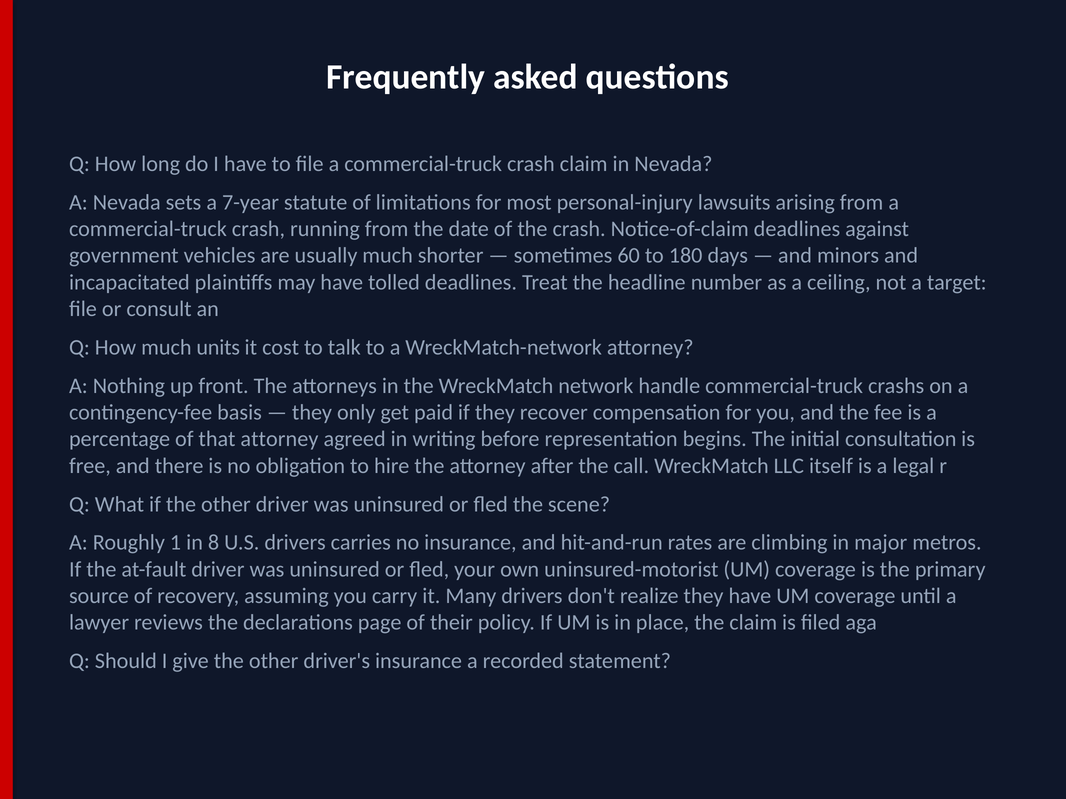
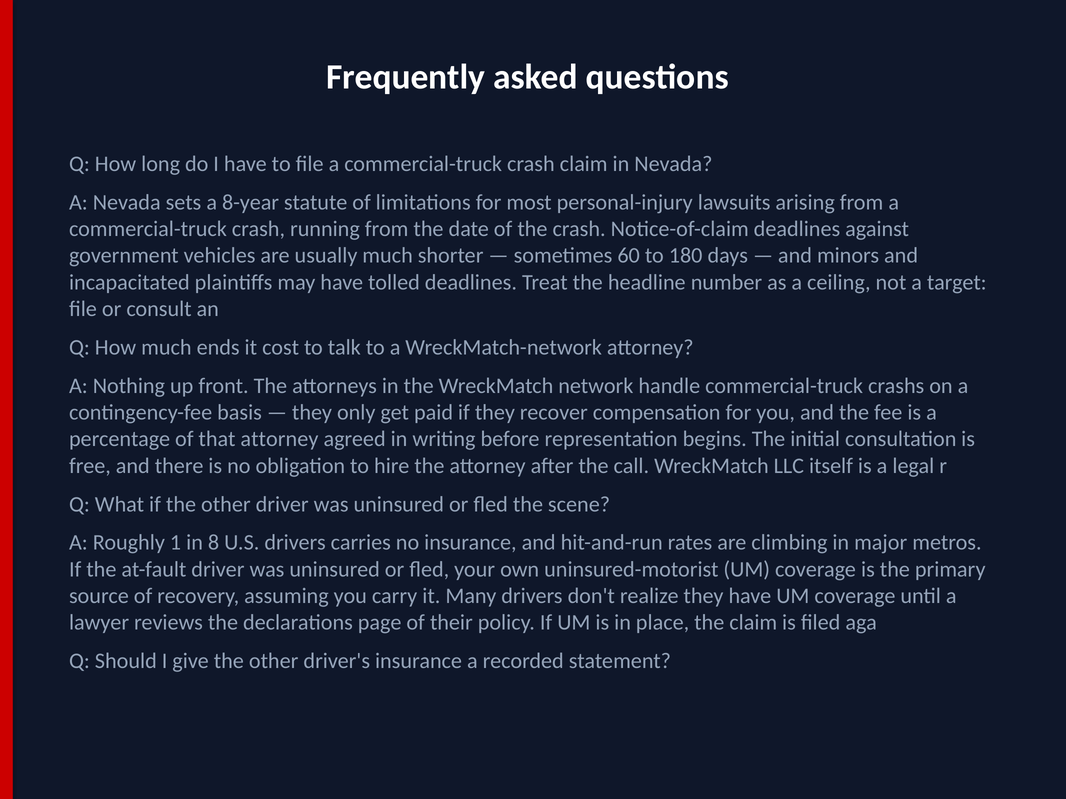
7-year: 7-year -> 8-year (251, 203)
units: units -> ends (218, 348)
